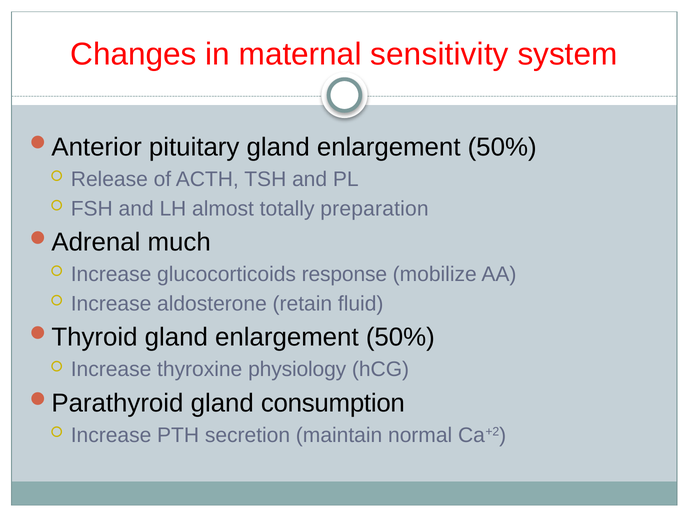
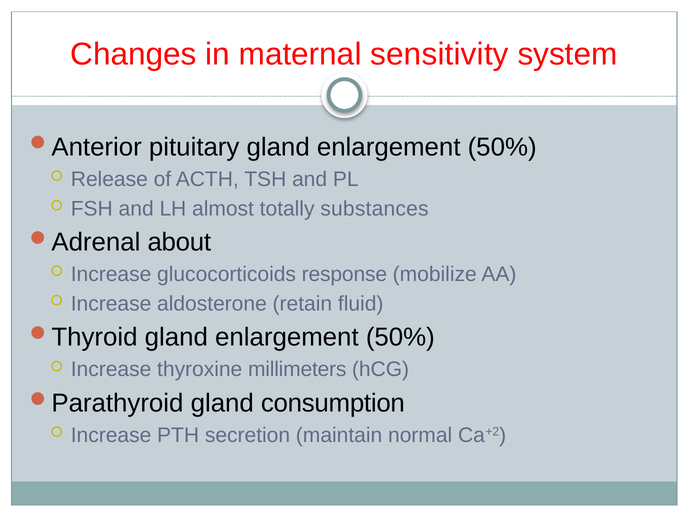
preparation: preparation -> substances (374, 209)
much: much -> about (179, 242)
physiology: physiology -> millimeters (297, 369)
